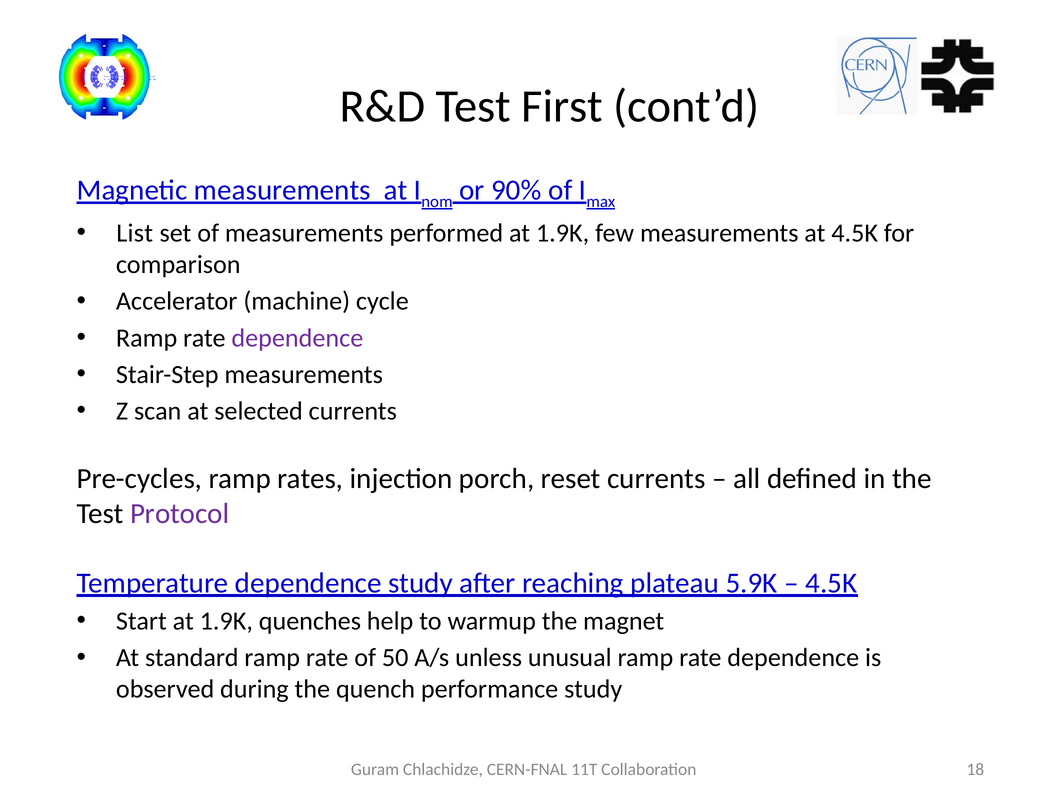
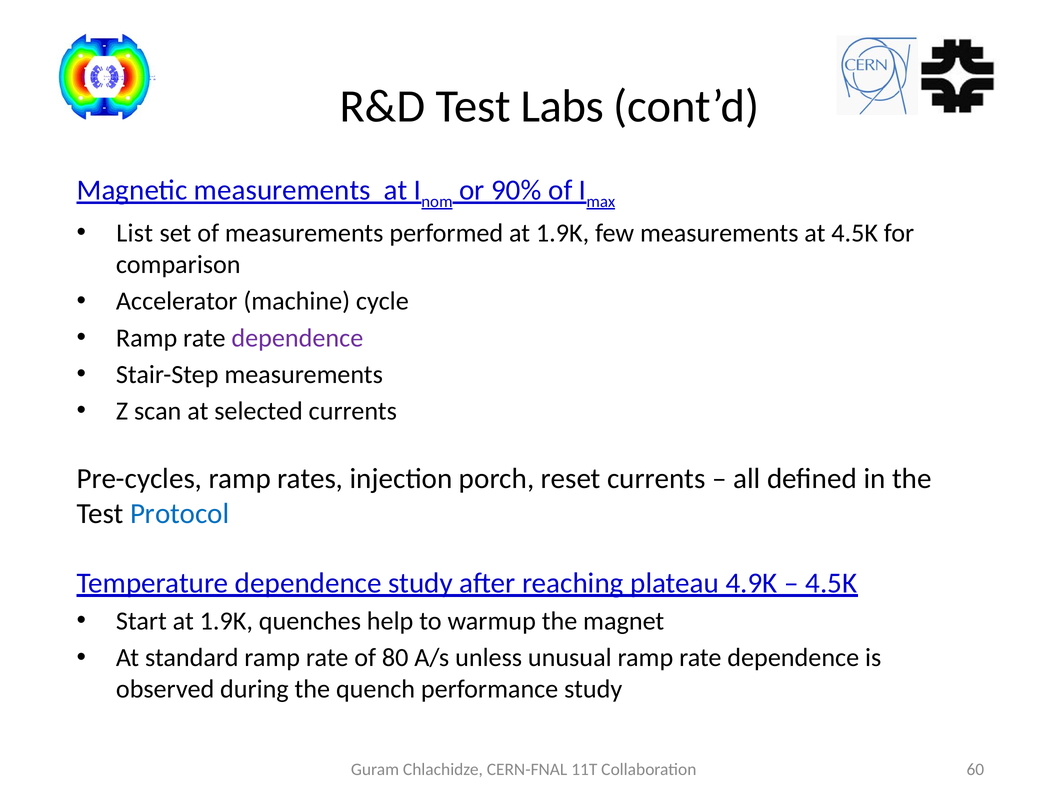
First: First -> Labs (562, 106)
Protocol colour: purple -> blue (180, 514)
5.9K: 5.9K -> 4.9K (752, 583)
50: 50 -> 80 (395, 658)
18: 18 -> 60 (975, 770)
